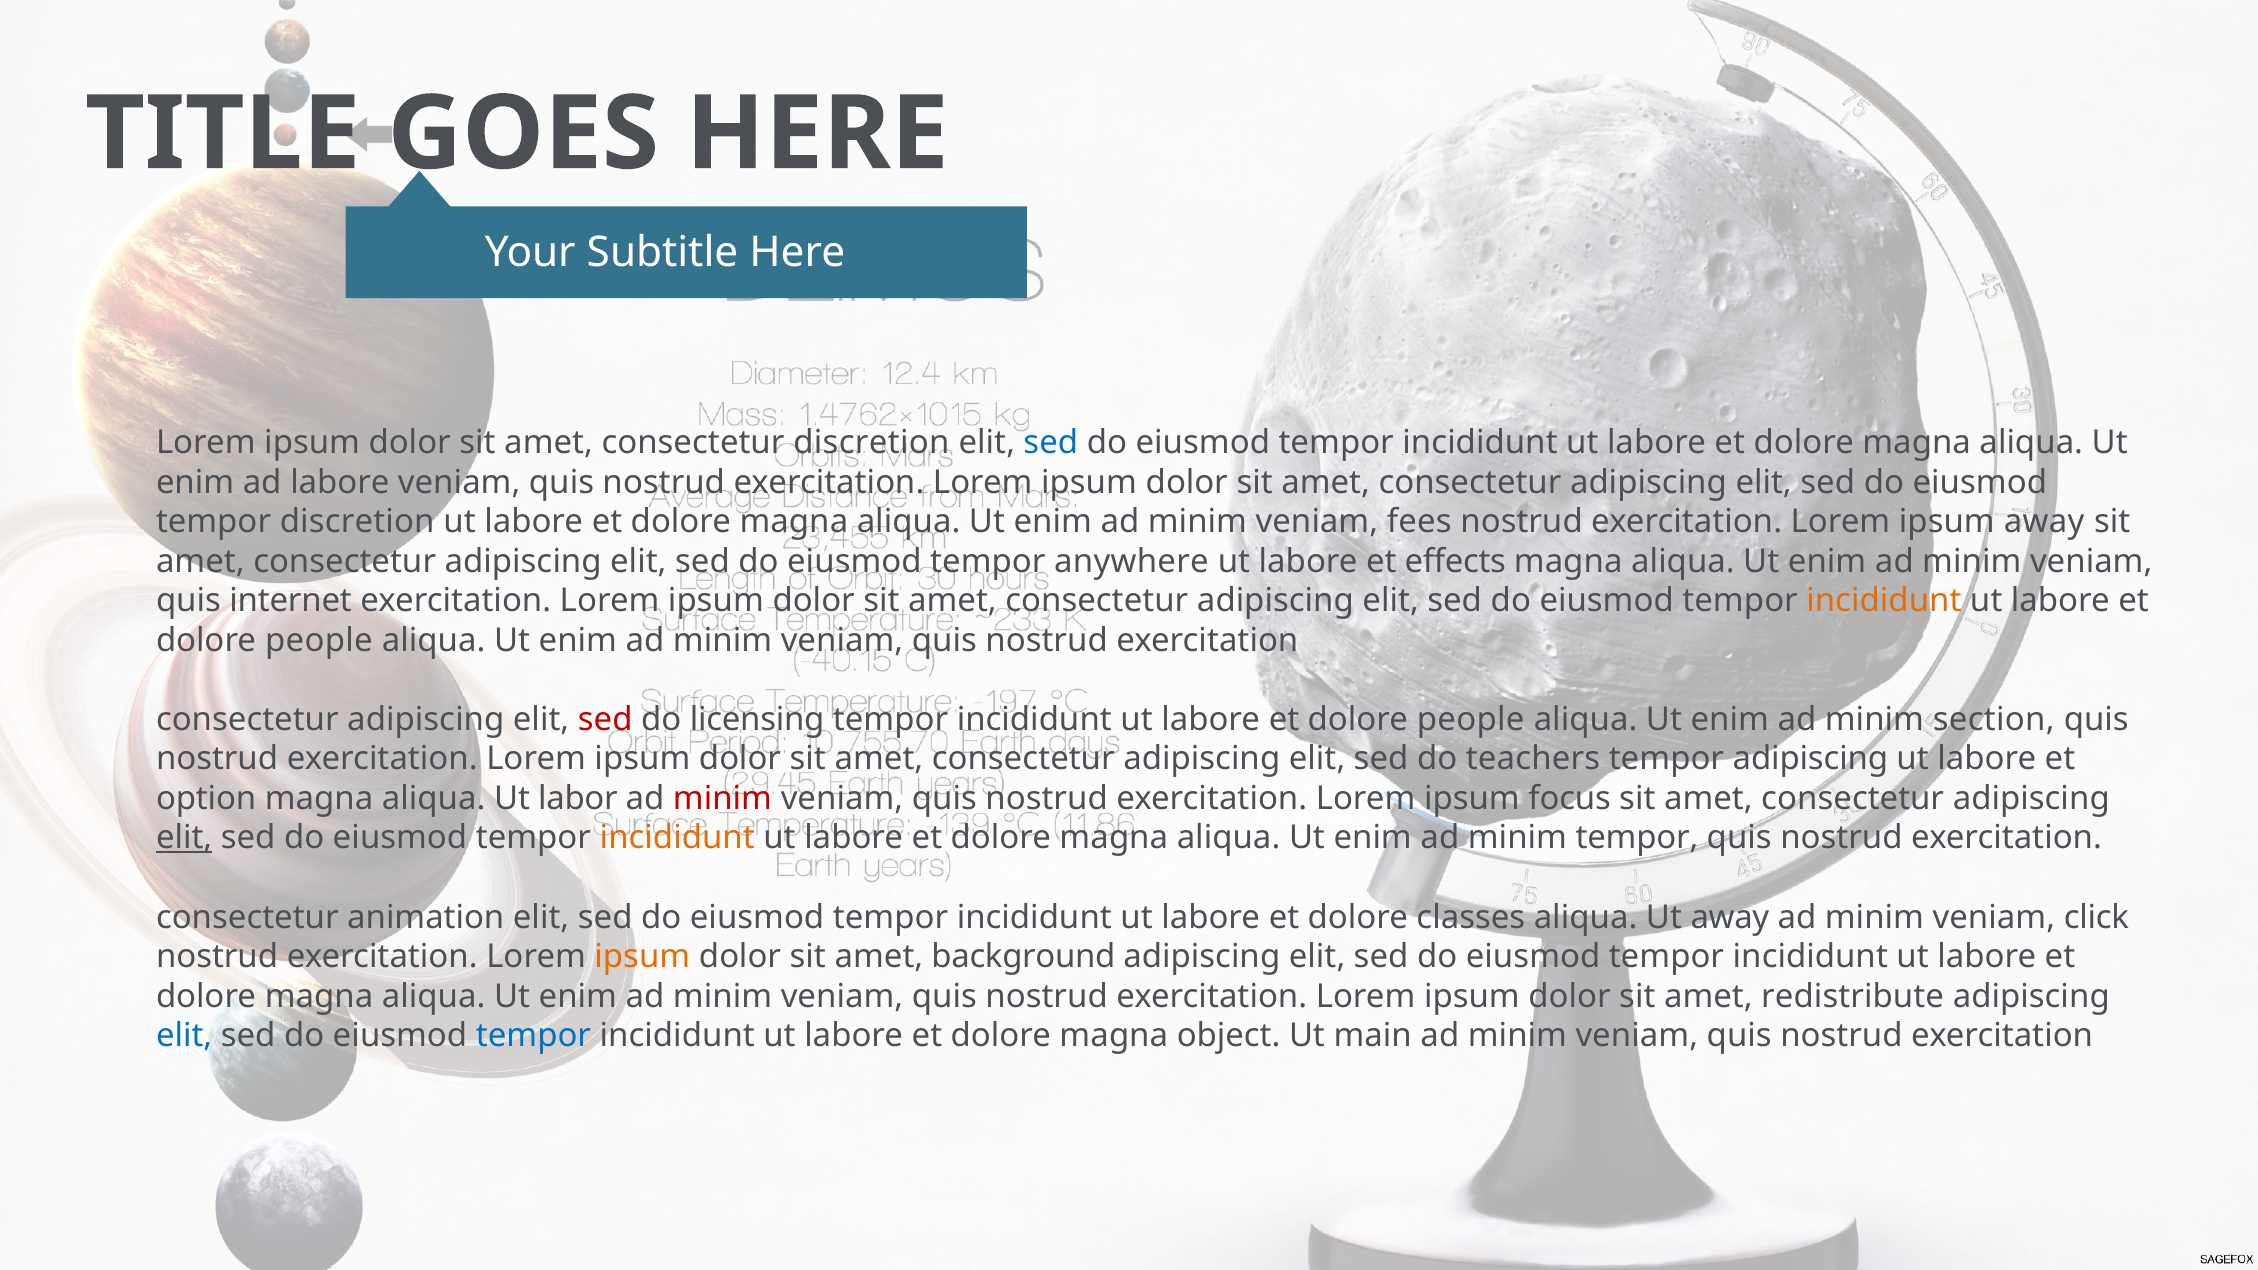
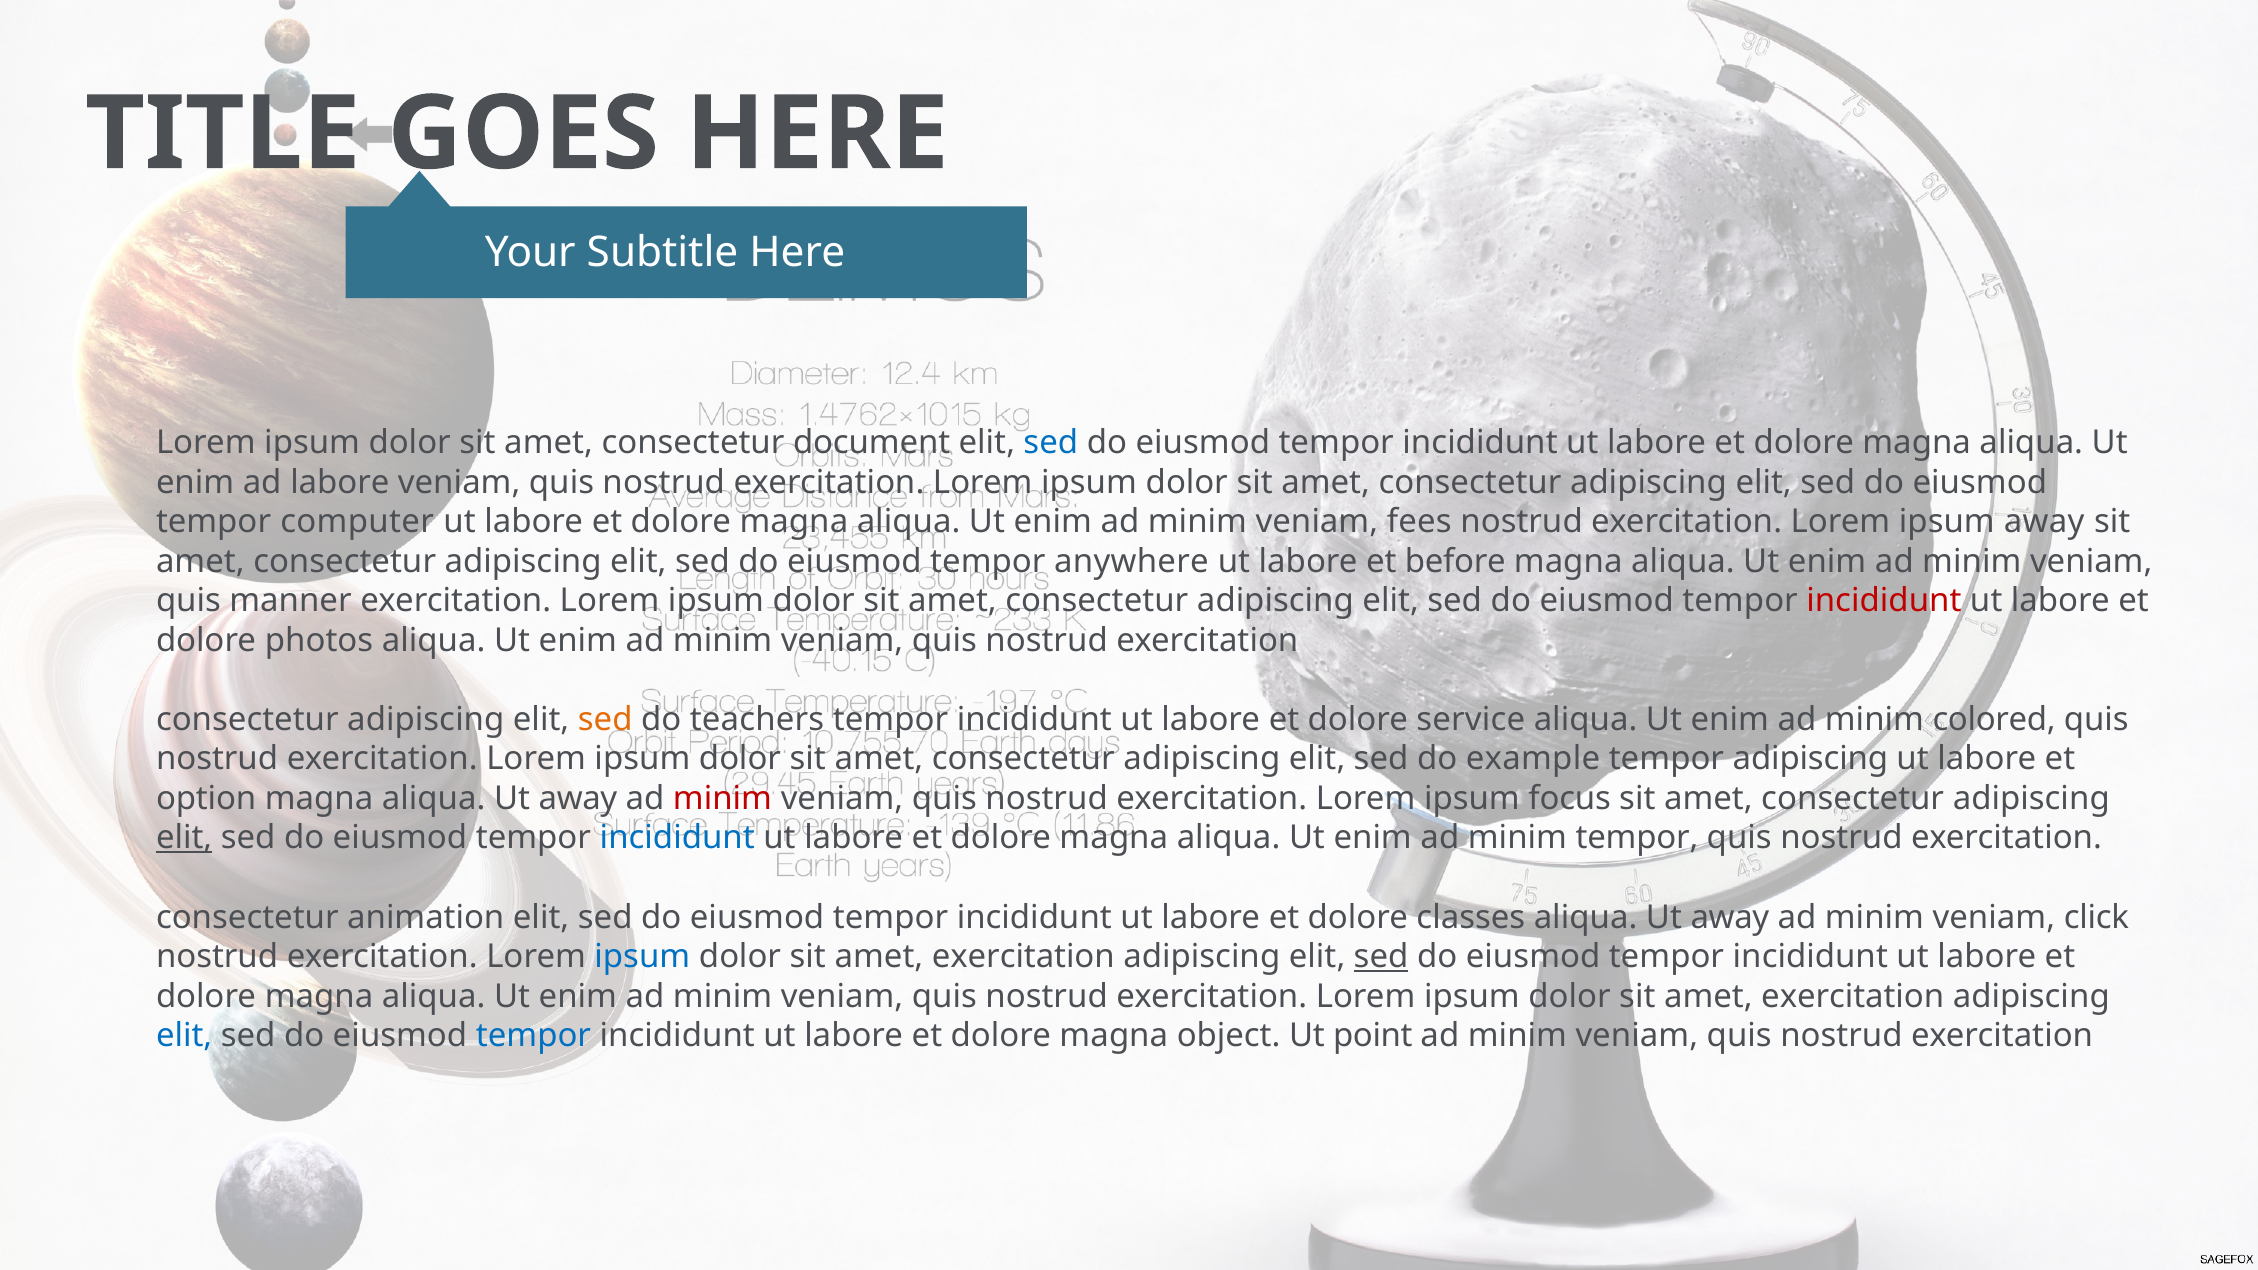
consectetur discretion: discretion -> document (872, 443)
tempor discretion: discretion -> computer (357, 522)
effects: effects -> before (1455, 561)
internet: internet -> manner (291, 601)
incididunt colour: orange -> red (1884, 601)
people: people -> photos (319, 641)
sed colour: red -> orange (605, 720)
licensing: licensing -> teachers (757, 720)
people: people -> service (1471, 720)
section: section -> colored (1994, 720)
teachers: teachers -> example (1533, 759)
magna aliqua Ut labor: labor -> away (578, 799)
incididunt colour: orange -> blue (677, 838)
ipsum colour: orange -> blue (642, 957)
background: background -> exercitation (1023, 957)
sed underline: none -> present (1381, 957)
redistribute: redistribute -> exercitation (1853, 996)
main: main -> point (1373, 1036)
